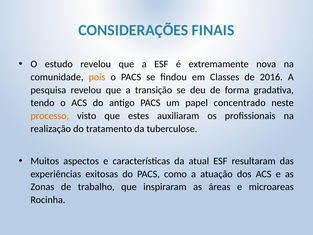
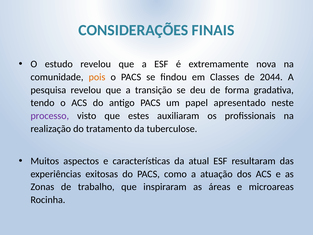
2016: 2016 -> 2044 (271, 77)
concentrado: concentrado -> apresentado (240, 103)
processo colour: orange -> purple (50, 116)
